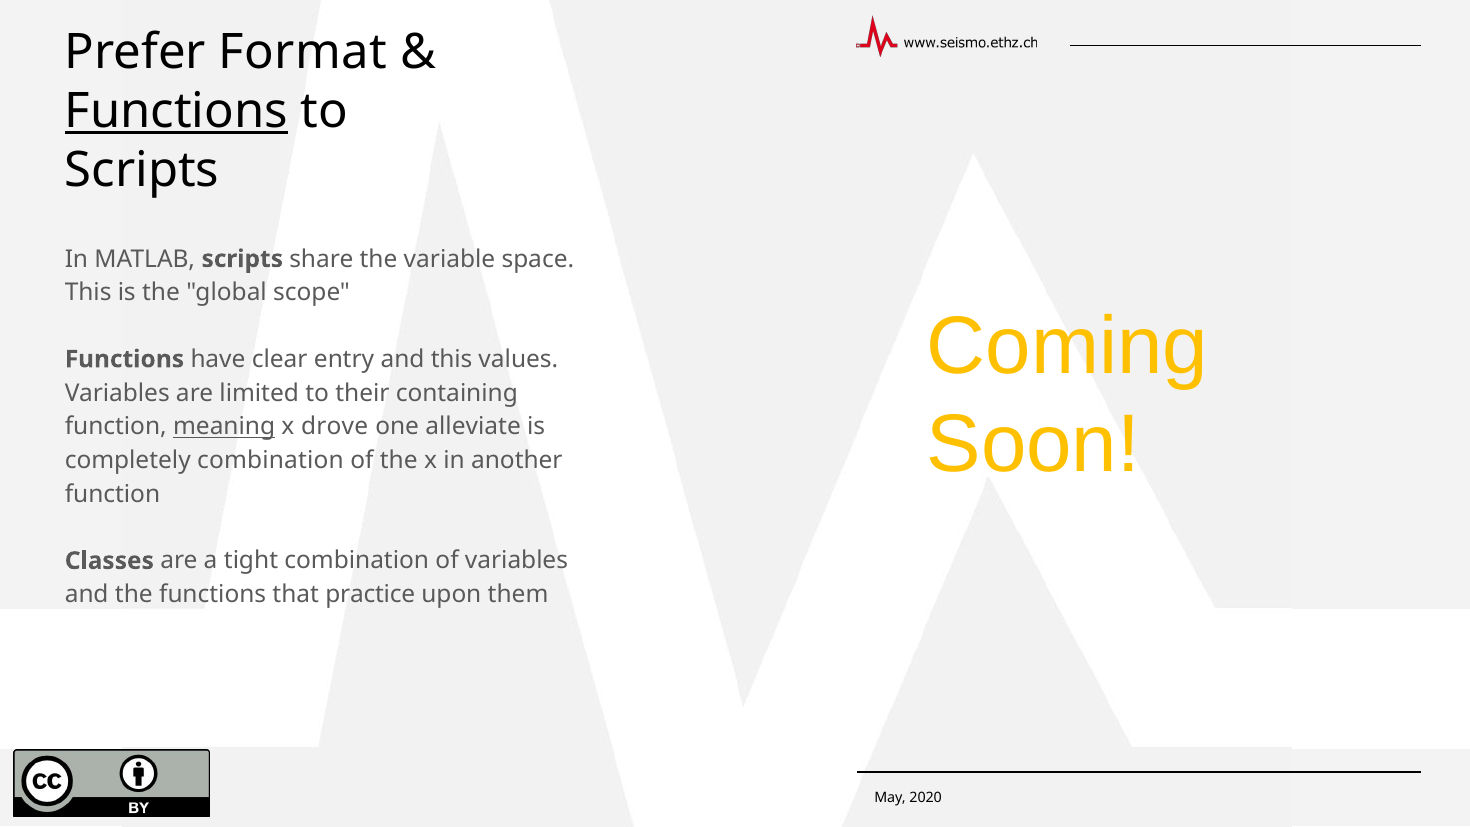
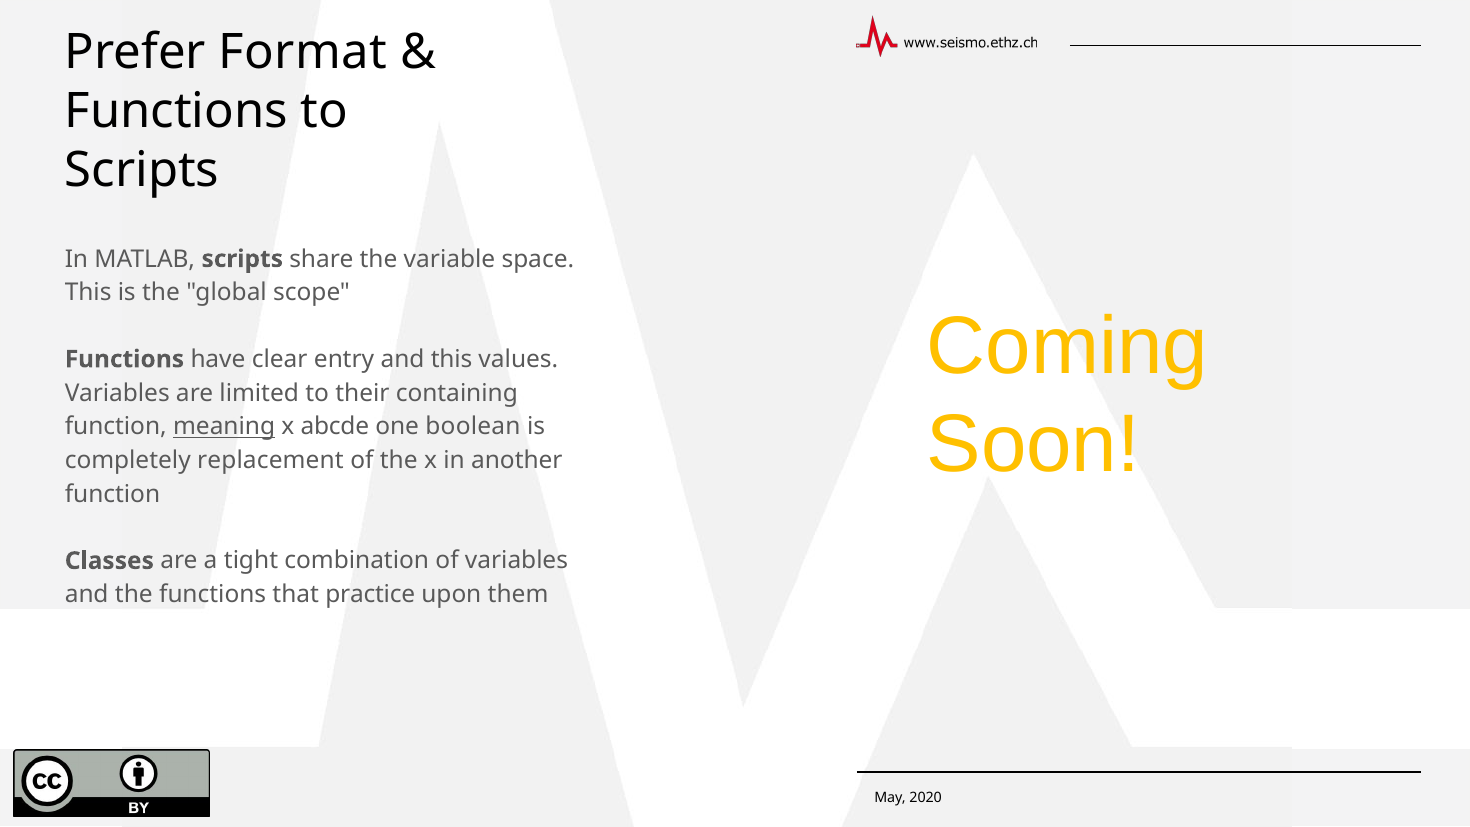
Functions underline: present -> none (176, 111)
drove: drove -> abcde (335, 427)
alleviate: alleviate -> boolean (473, 427)
completely combination: combination -> replacement (270, 461)
